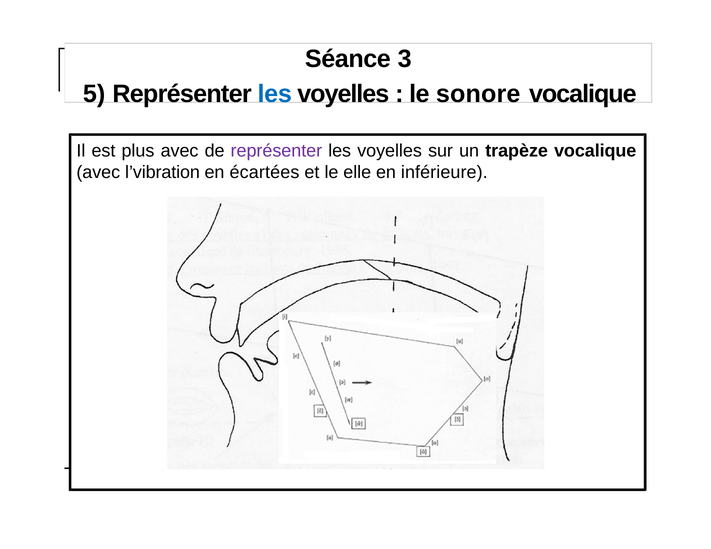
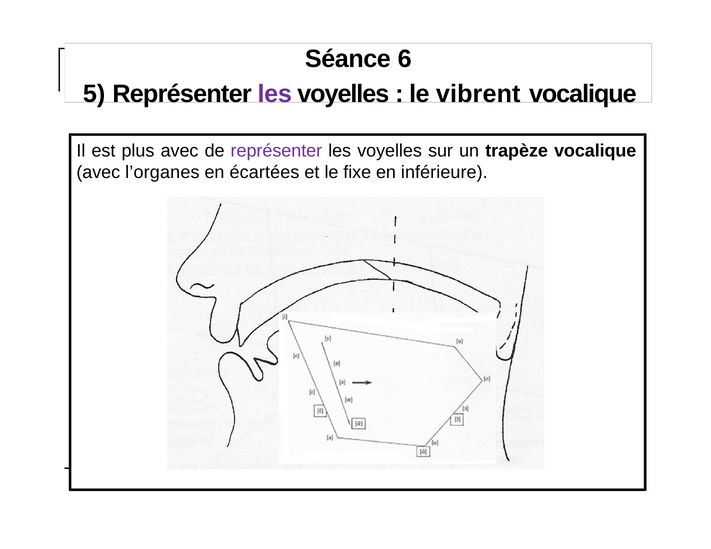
3: 3 -> 6 (405, 59)
les colour: blue -> purple (275, 94)
sonore: sonore -> vibrent (478, 94)
l’vibration: l’vibration -> l’organes (162, 172)
elle: elle -> fixe (357, 172)
